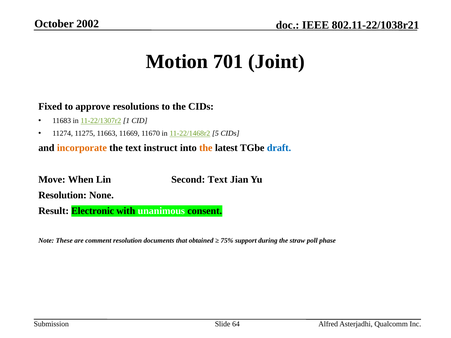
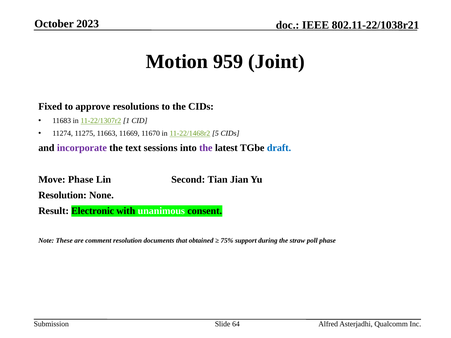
2002: 2002 -> 2023 (88, 24)
701: 701 -> 959 (228, 61)
incorporate colour: orange -> purple (82, 148)
instruct: instruct -> sessions (161, 148)
the colour: orange -> purple (206, 148)
Move When: When -> Phase (81, 180)
Second Text: Text -> Tian (218, 180)
